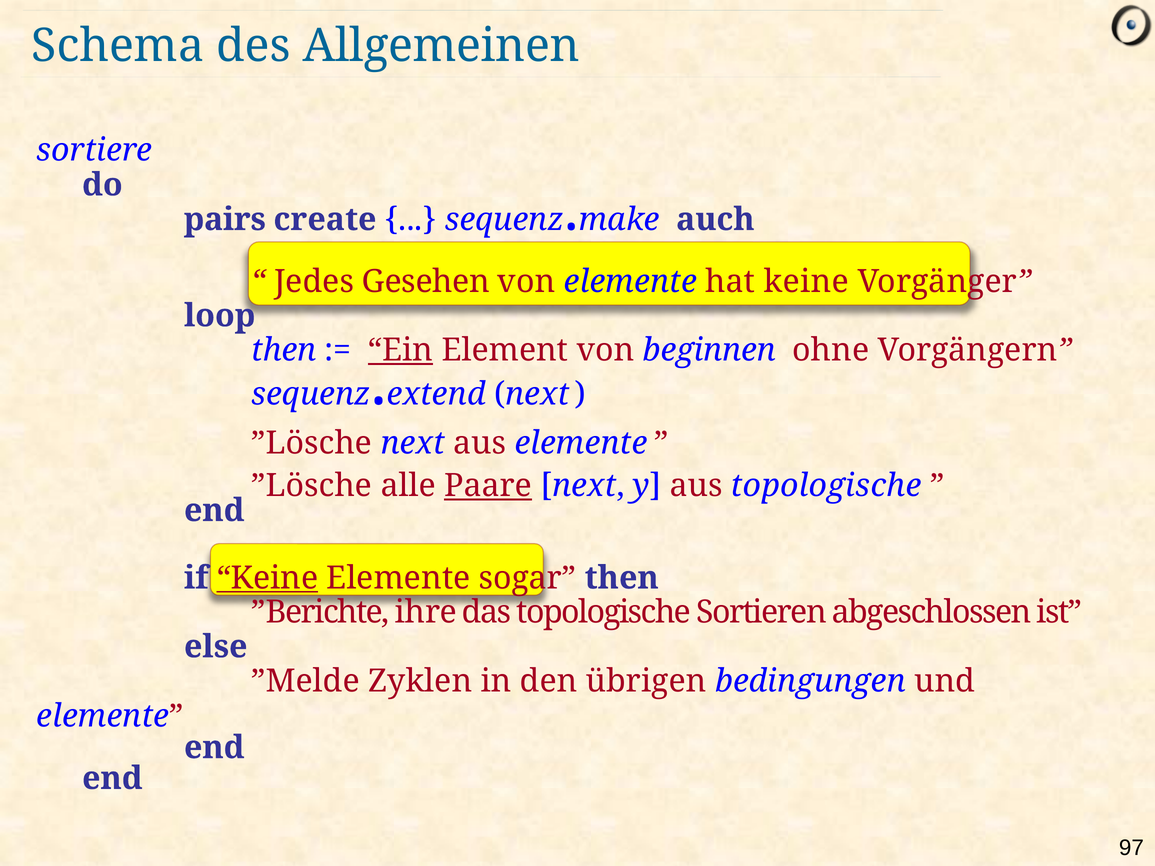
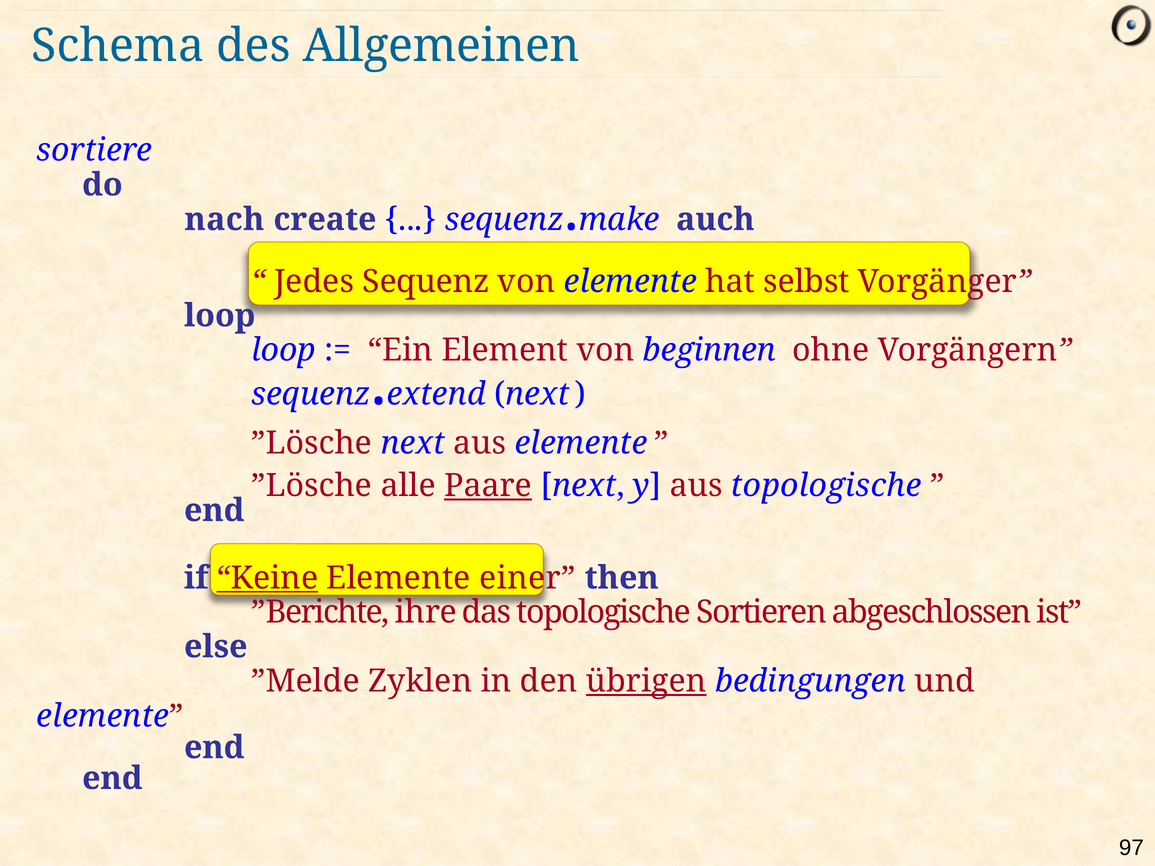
pairs: pairs -> nach (224, 220)
Jedes Gesehen: Gesehen -> Sequenz (426, 282)
hat keine: keine -> selbst (806, 282)
then: then -> loop (284, 350)
Ein underline: present -> none (401, 350)
sogar: sogar -> einer (527, 578)
übrigen underline: none -> present (646, 682)
